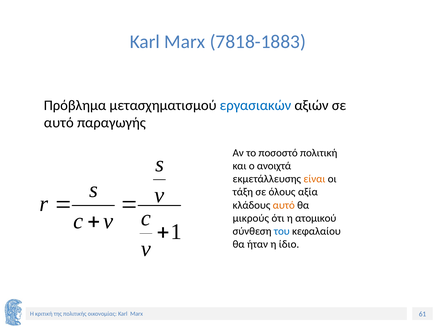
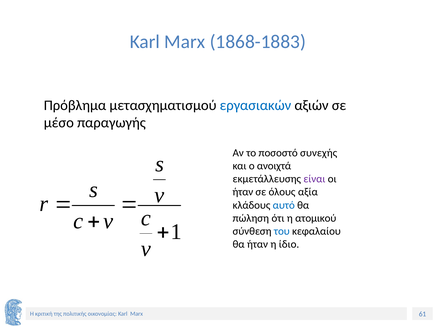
7818-1883: 7818-1883 -> 1868-1883 (258, 42)
αυτό: αυτό -> μέσο (59, 123)
πολιτική: πολιτική -> συνεχής (319, 153)
είναι colour: orange -> purple (314, 179)
τάξη: τάξη -> ήταν (243, 192)
αυτό colour: orange -> blue (284, 205)
μικρούς: μικρούς -> πώληση (251, 218)
